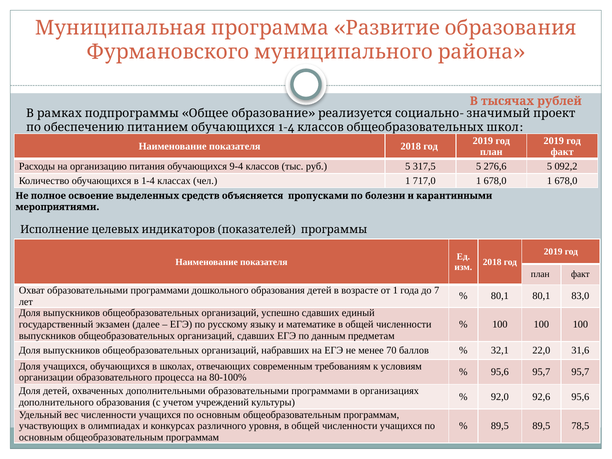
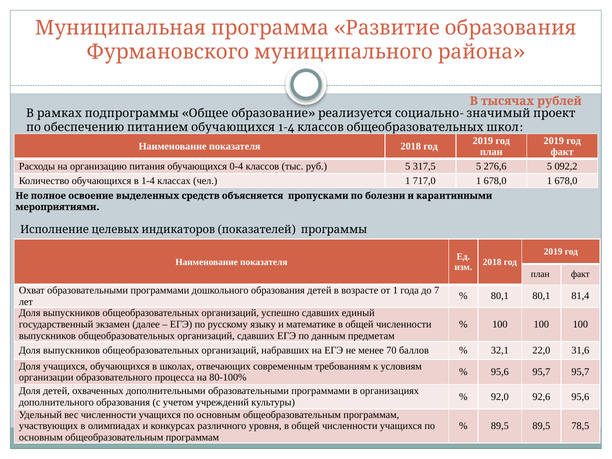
9-4: 9-4 -> 0-4 (236, 166)
83,0: 83,0 -> 81,4 (580, 296)
